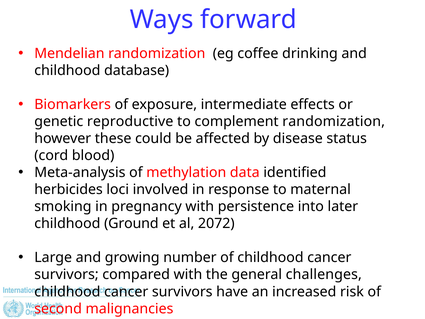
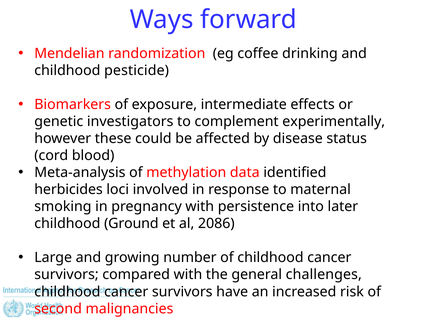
database: database -> pesticide (137, 70)
reproductive: reproductive -> investigators (130, 121)
complement randomization: randomization -> experimentally (334, 121)
2072: 2072 -> 2086 (216, 223)
